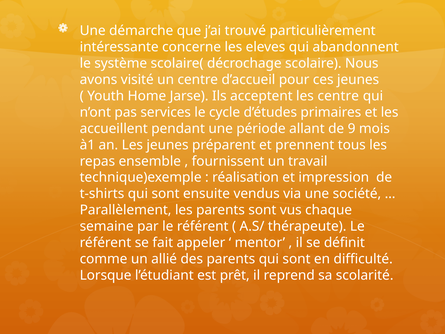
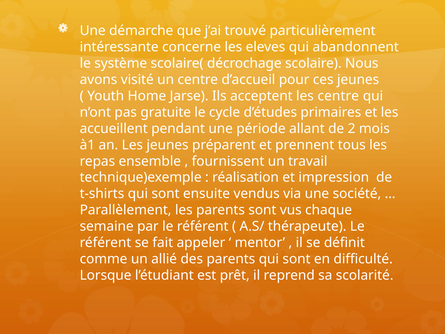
services: services -> gratuite (166, 112)
9: 9 -> 2 (352, 128)
